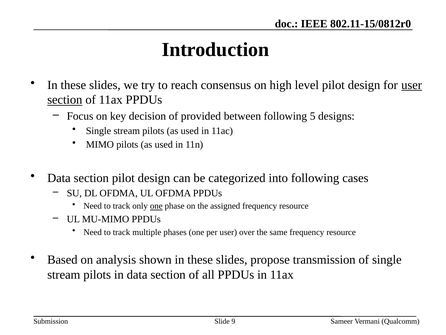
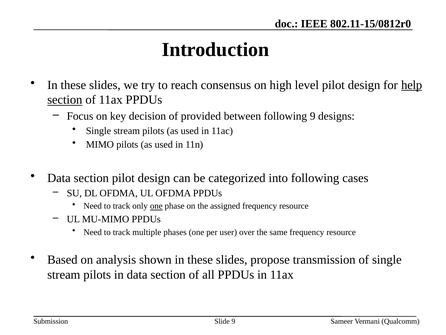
for user: user -> help (412, 85)
following 5: 5 -> 9 (313, 116)
